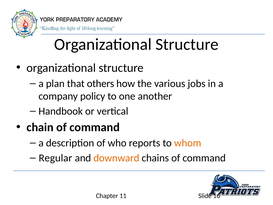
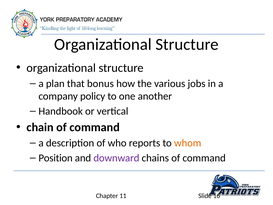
others: others -> bonus (100, 83)
Regular: Regular -> Position (56, 158)
downward colour: orange -> purple (116, 158)
